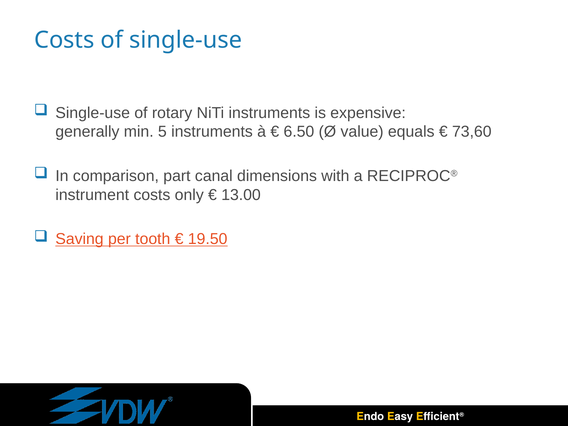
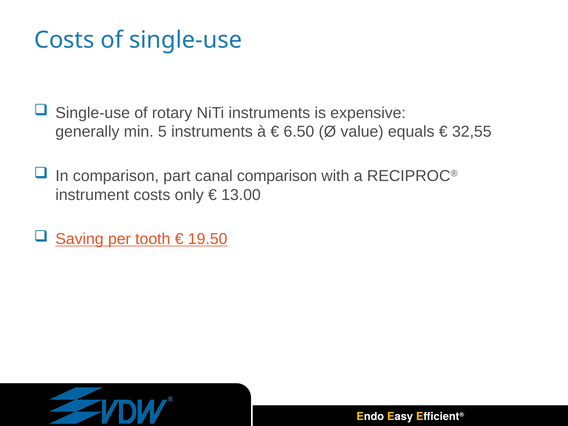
73,60: 73,60 -> 32,55 (472, 132)
canal dimensions: dimensions -> comparison (277, 176)
